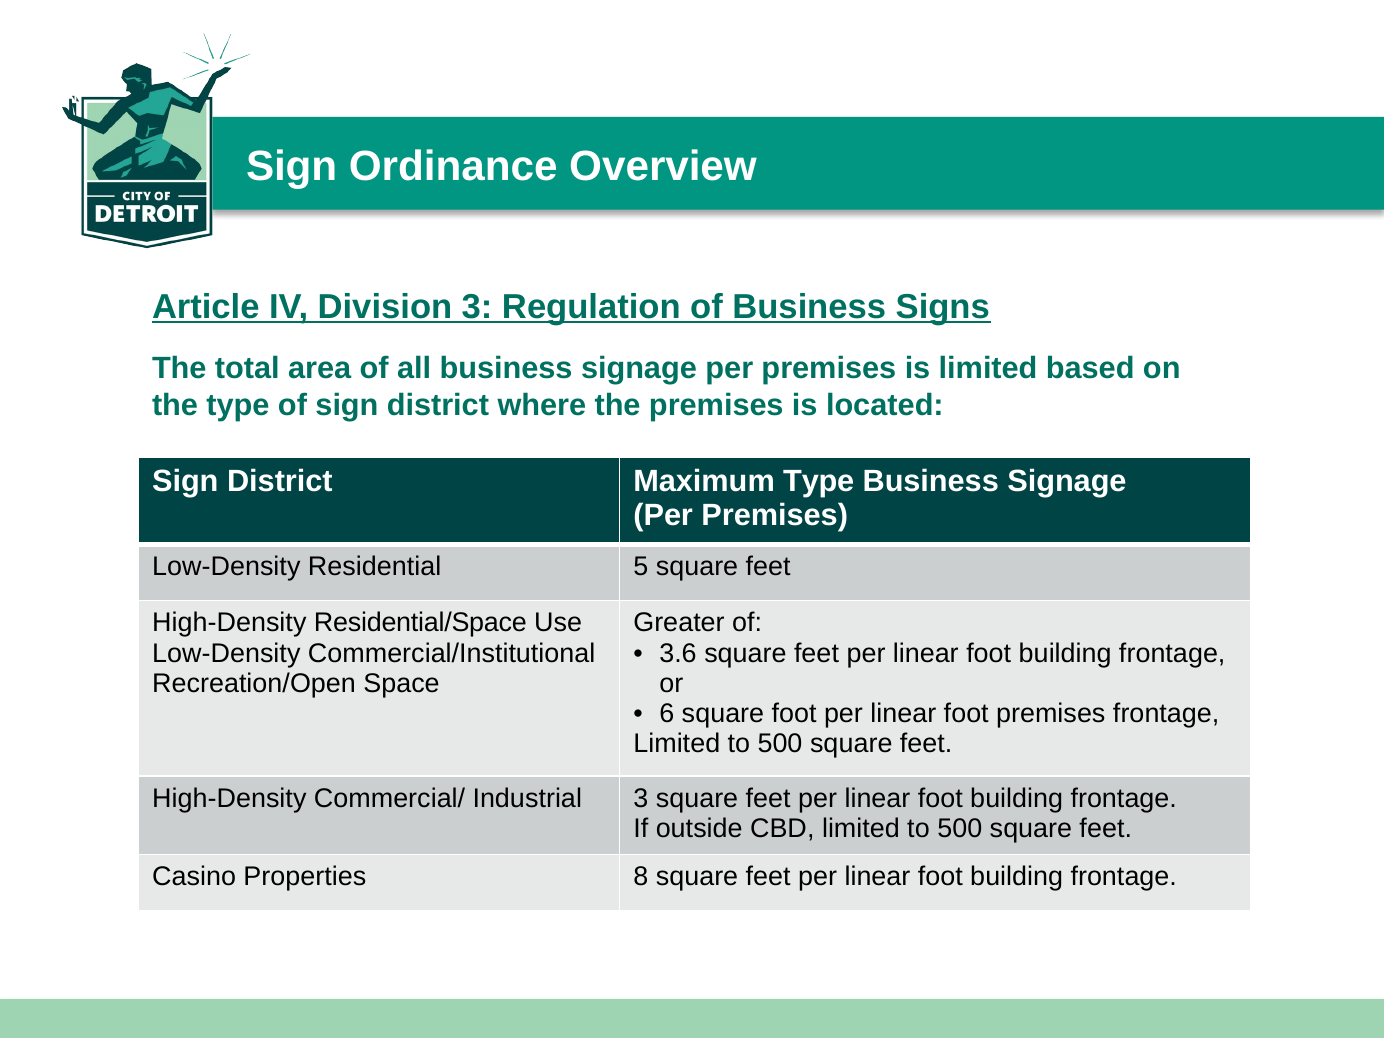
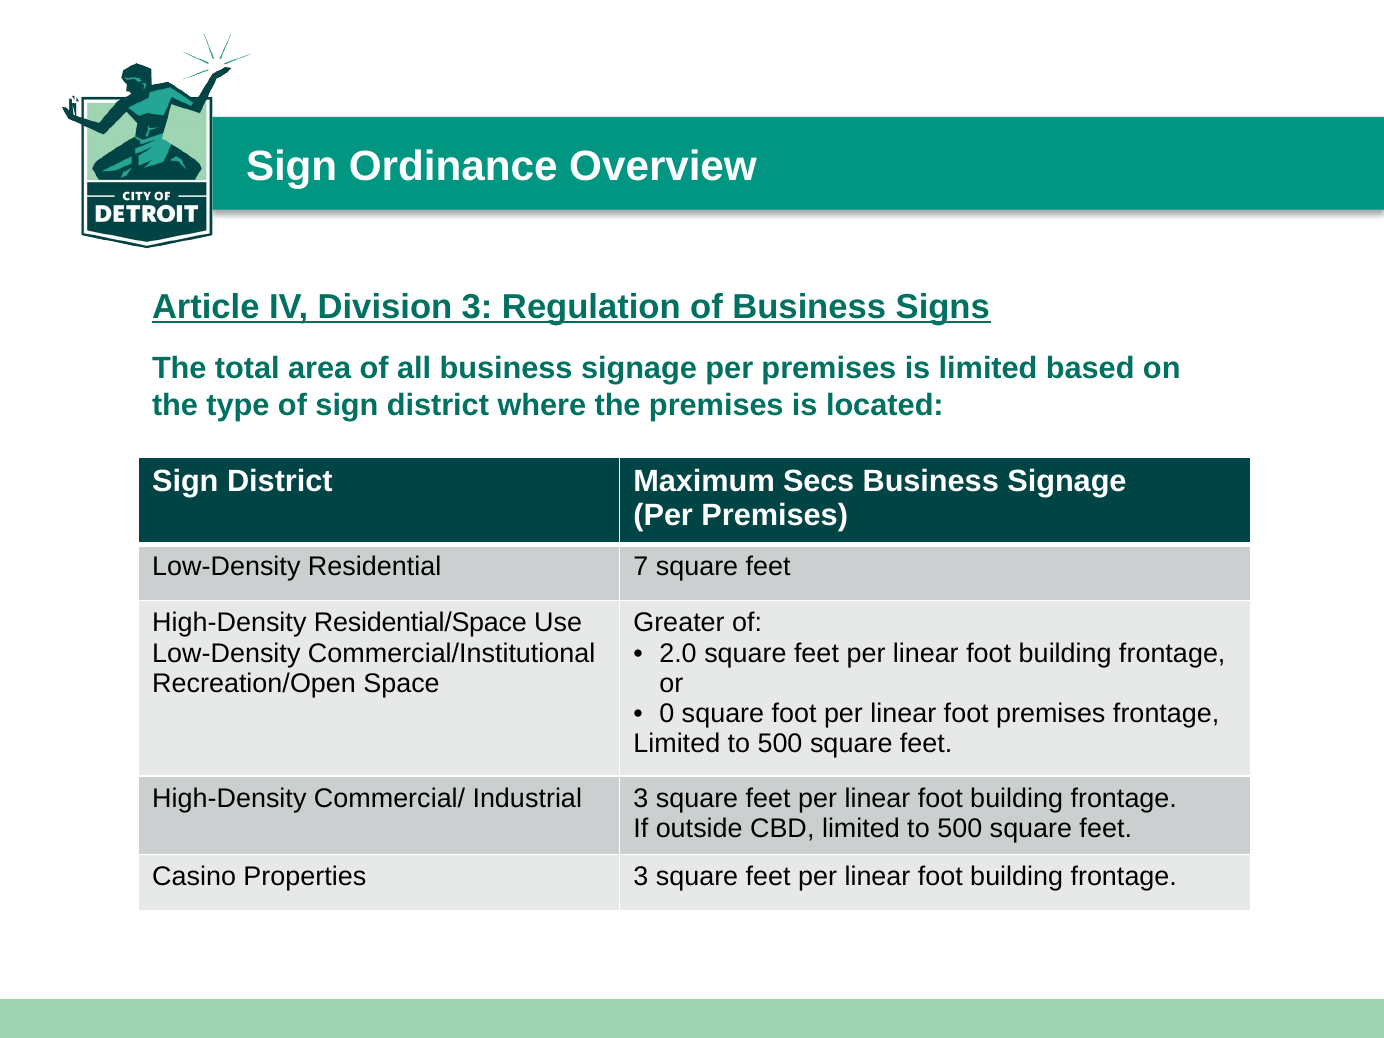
Maximum Type: Type -> Secs (819, 481)
5: 5 -> 7 (641, 567)
3.6: 3.6 -> 2.0 (678, 653)
6: 6 -> 0 (667, 714)
Properties 8: 8 -> 3 (641, 877)
